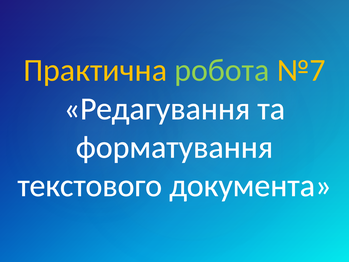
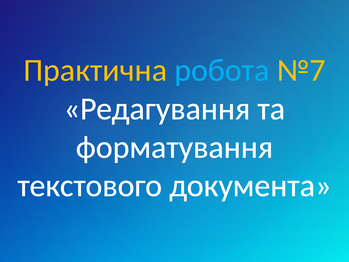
робота colour: light green -> light blue (222, 70)
